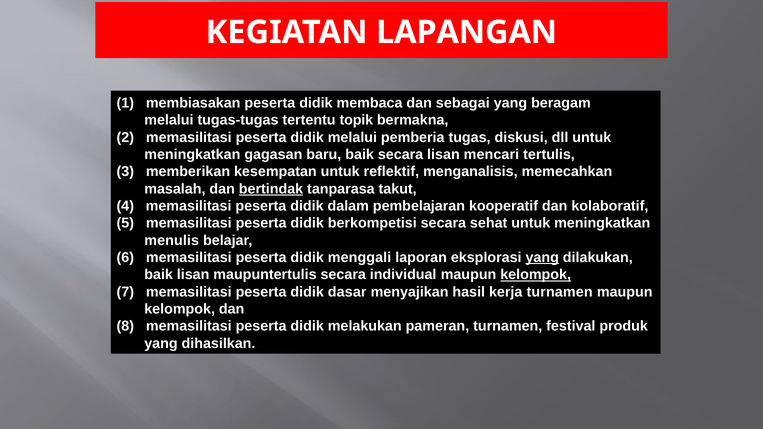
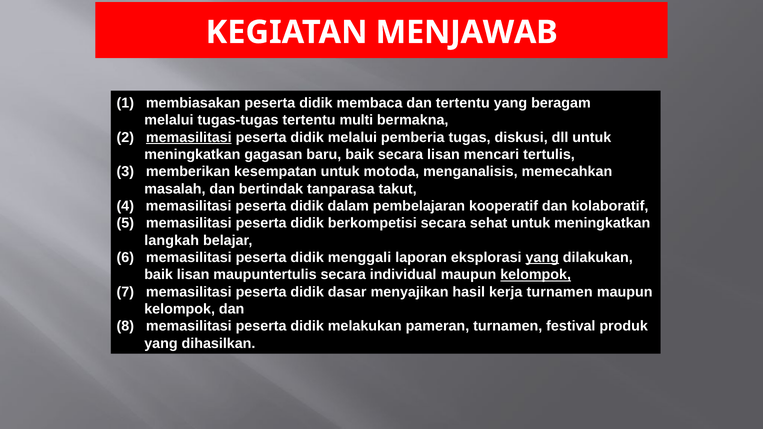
LAPANGAN: LAPANGAN -> MENJAWAB (467, 32)
dan sebagai: sebagai -> tertentu (463, 103)
topik: topik -> multi (356, 120)
memasilitasi underline: none -> present (189, 137)
reflektif: reflektif -> motoda (391, 172)
bertindak underline: present -> none (271, 189)
menulis: menulis -> langkah (172, 240)
